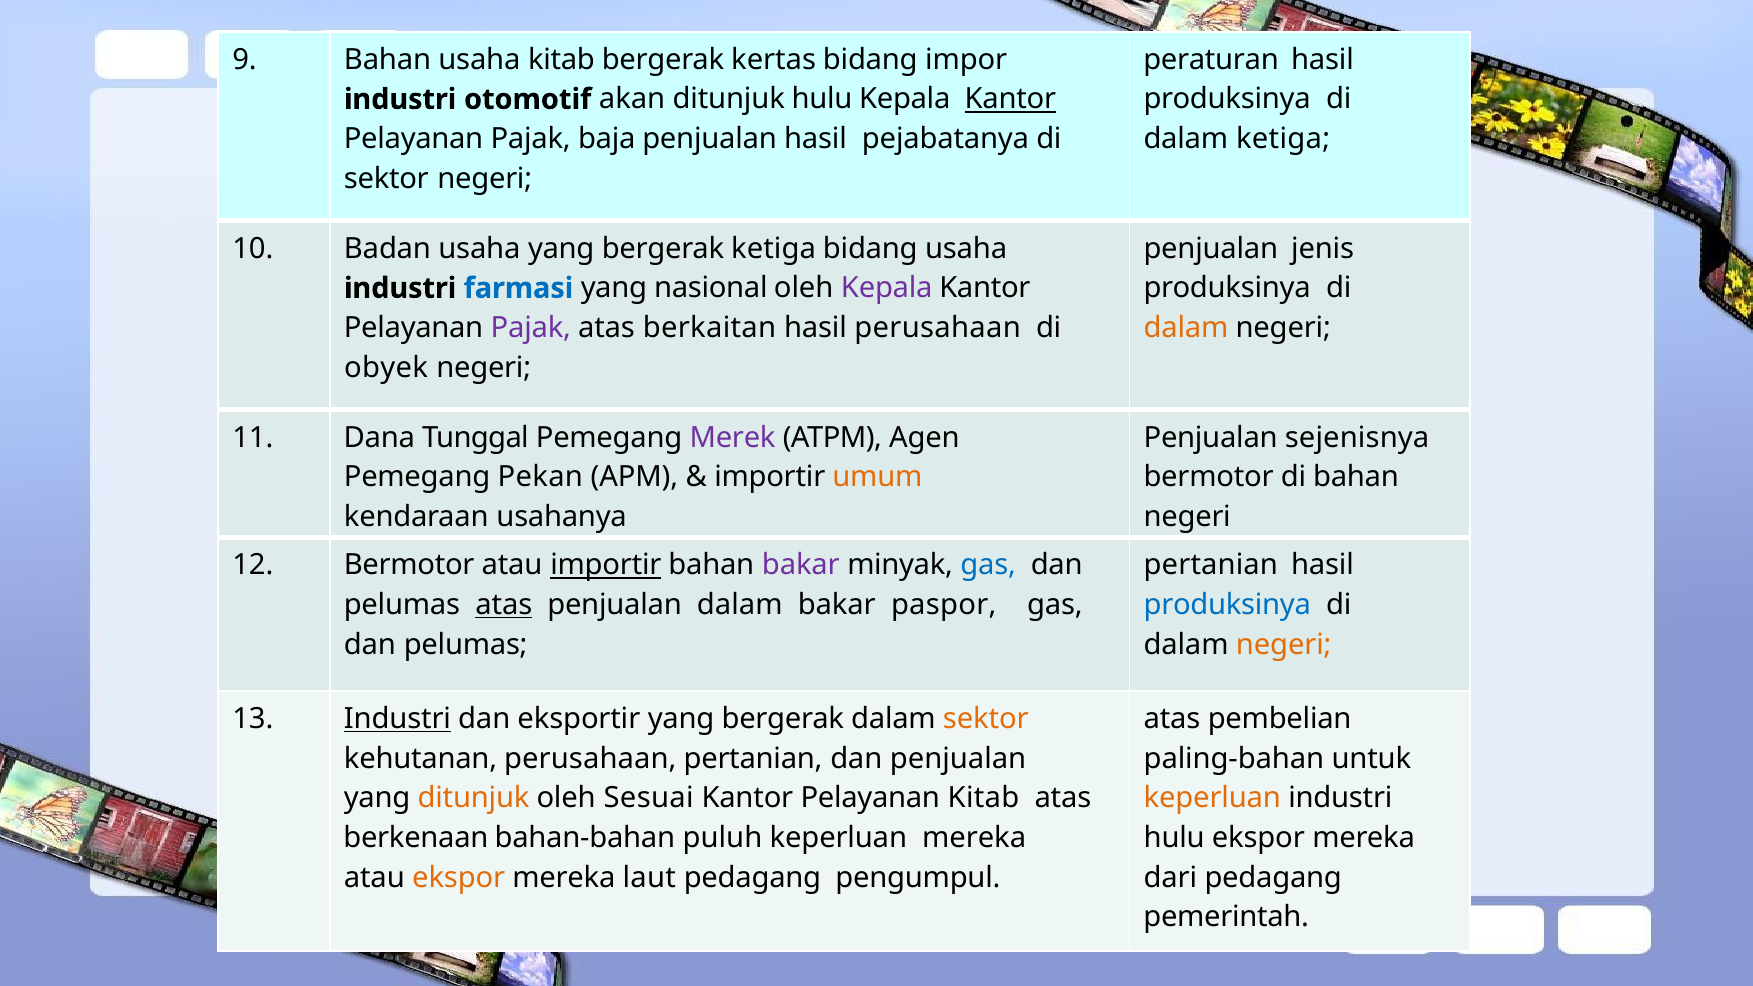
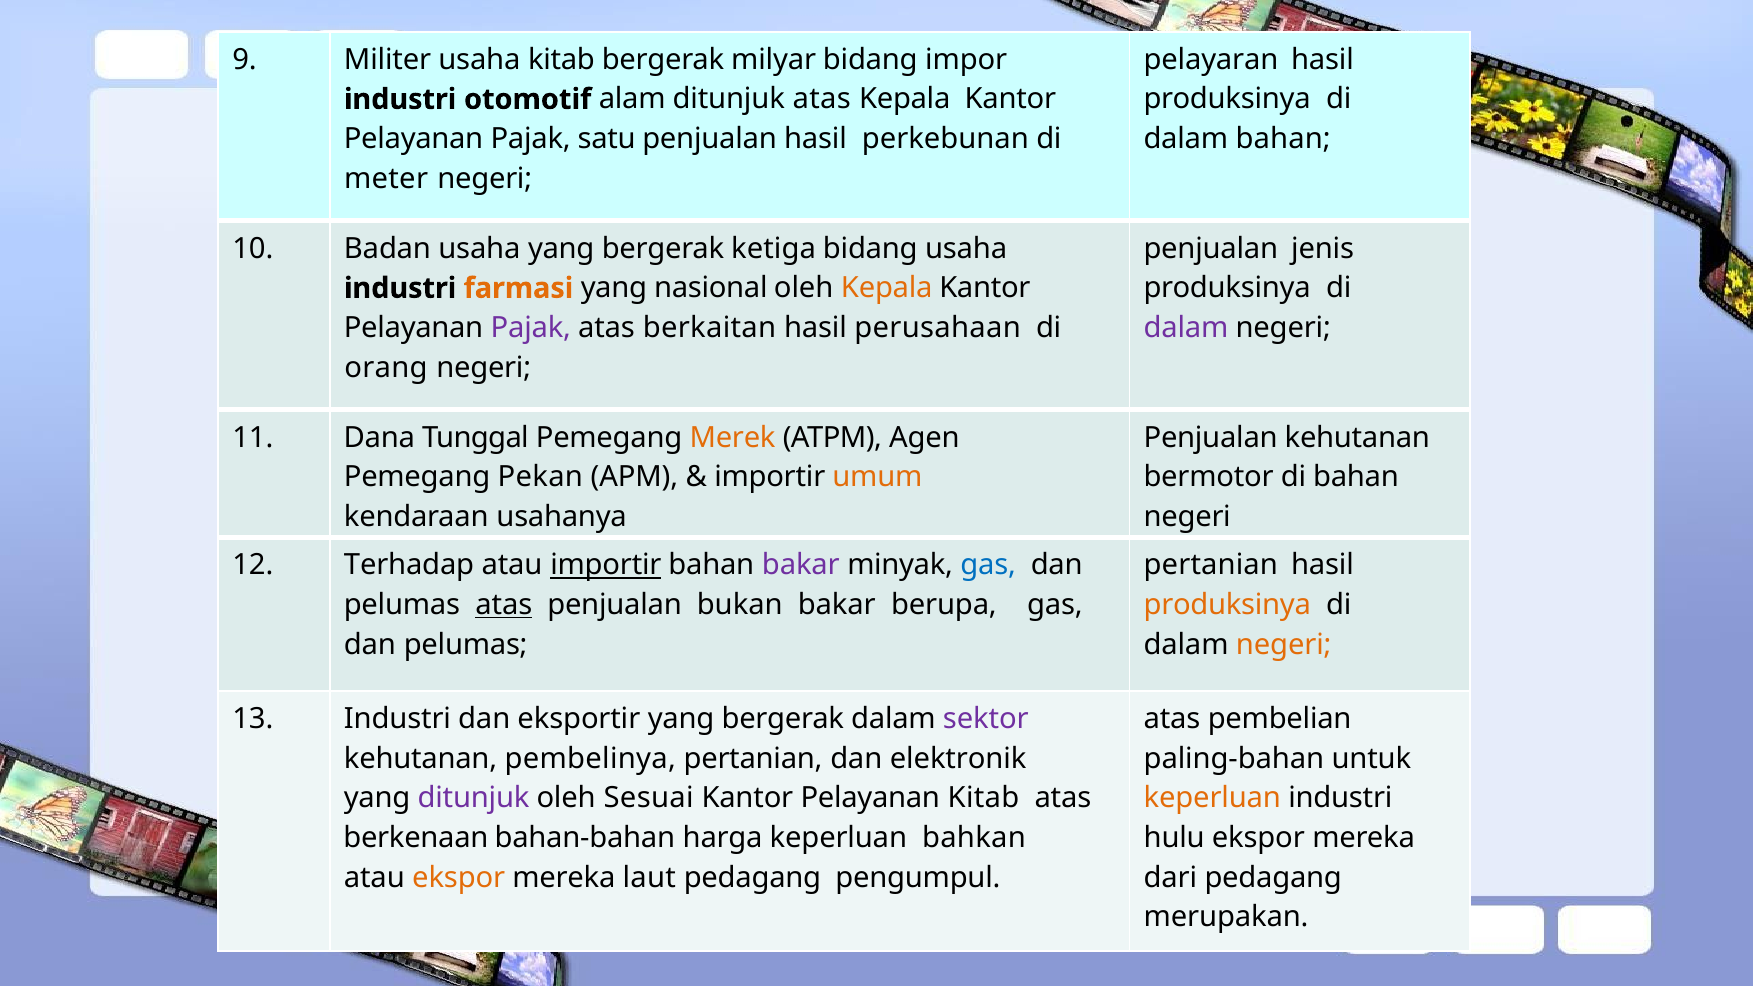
9 Bahan: Bahan -> Militer (388, 60)
kertas: kertas -> milyar (774, 60)
peraturan: peraturan -> pelayaran (1211, 60)
akan: akan -> alam (632, 99)
ditunjuk hulu: hulu -> atas (822, 99)
Kantor underline: present -> none (1010, 99)
baja: baja -> satu (607, 139)
pejabatanya: pejabatanya -> perkebunan (945, 139)
dalam ketiga: ketiga -> bahan (1283, 139)
sektor: sektor -> meter (386, 179)
farmasi colour: blue -> orange (519, 288)
Kepala colour: purple -> orange (887, 288)
dalam colour: orange -> purple (1186, 328)
obyek: obyek -> orang (386, 367)
Merek colour: purple -> orange (733, 437)
Penjualan sejenisnya: sejenisnya -> kehutanan (1357, 437)
12 Bermotor: Bermotor -> Terhadap (409, 565)
penjualan dalam: dalam -> bukan (740, 605)
paspor: paspor -> berupa (944, 605)
produksinya colour: blue -> orange (1227, 605)
Industri underline: present -> none (397, 719)
sektor colour: orange -> purple (986, 719)
kehutanan perusahaan: perusahaan -> pembelinya (590, 759)
dan penjualan: penjualan -> elektronik (958, 759)
ditunjuk colour: orange -> purple (474, 798)
puluh: puluh -> harga (723, 838)
keperluan mereka: mereka -> bahkan (974, 838)
pemerintah: pemerintah -> merupakan (1226, 917)
